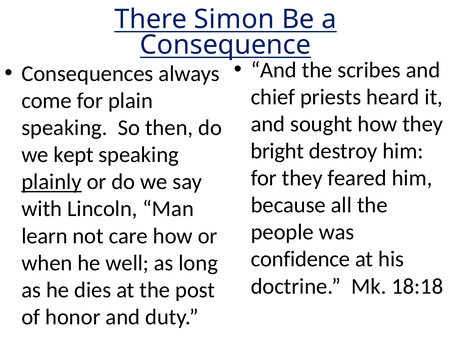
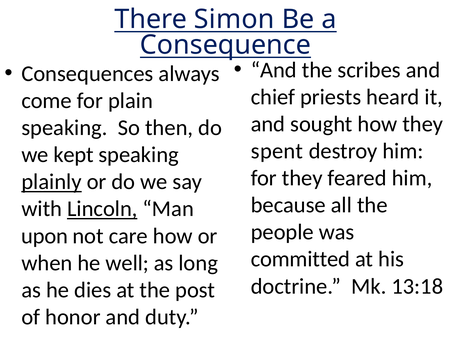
bright: bright -> spent (277, 151)
Lincoln underline: none -> present (102, 209)
learn: learn -> upon (45, 236)
confidence: confidence -> committed (300, 259)
18:18: 18:18 -> 13:18 (417, 286)
